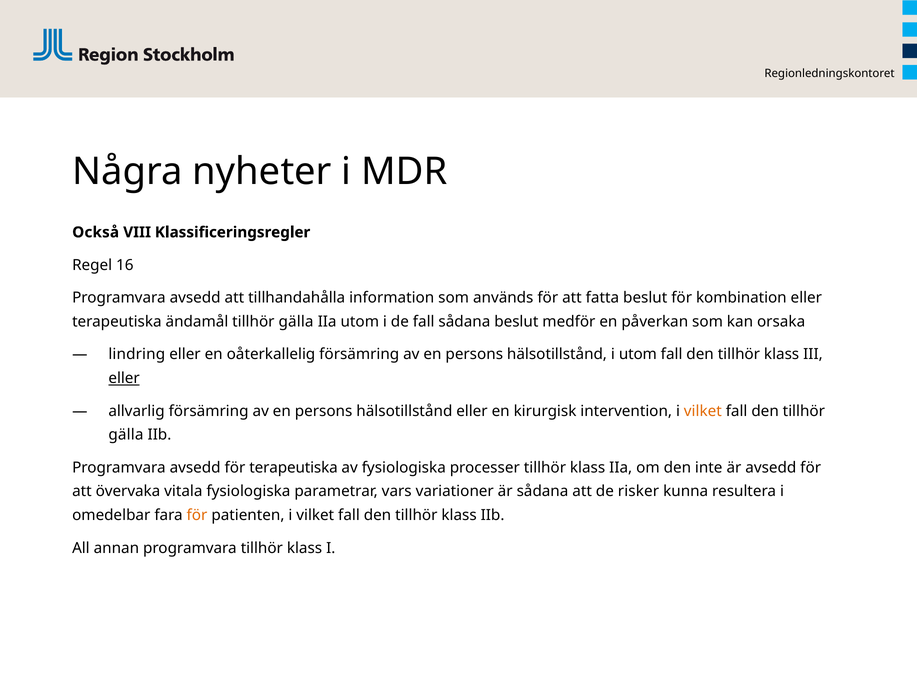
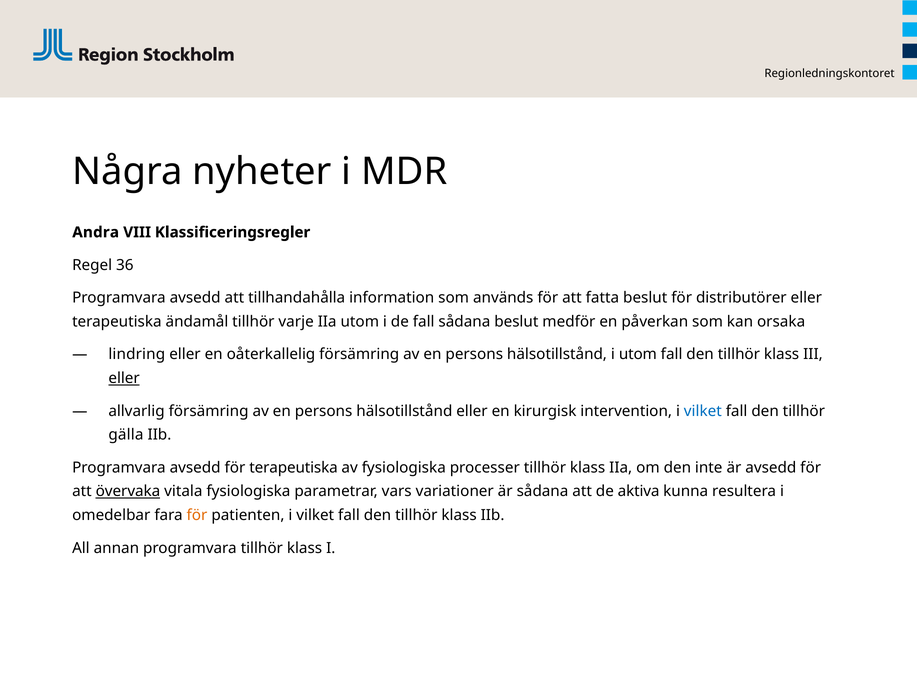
Också: Också -> Andra (96, 232)
16: 16 -> 36 (125, 265)
kombination: kombination -> distributörer (741, 298)
ändamål tillhör gälla: gälla -> varje (296, 322)
vilket colour: orange -> blue (703, 411)
övervaka underline: none -> present (128, 491)
risker: risker -> aktiva (639, 491)
